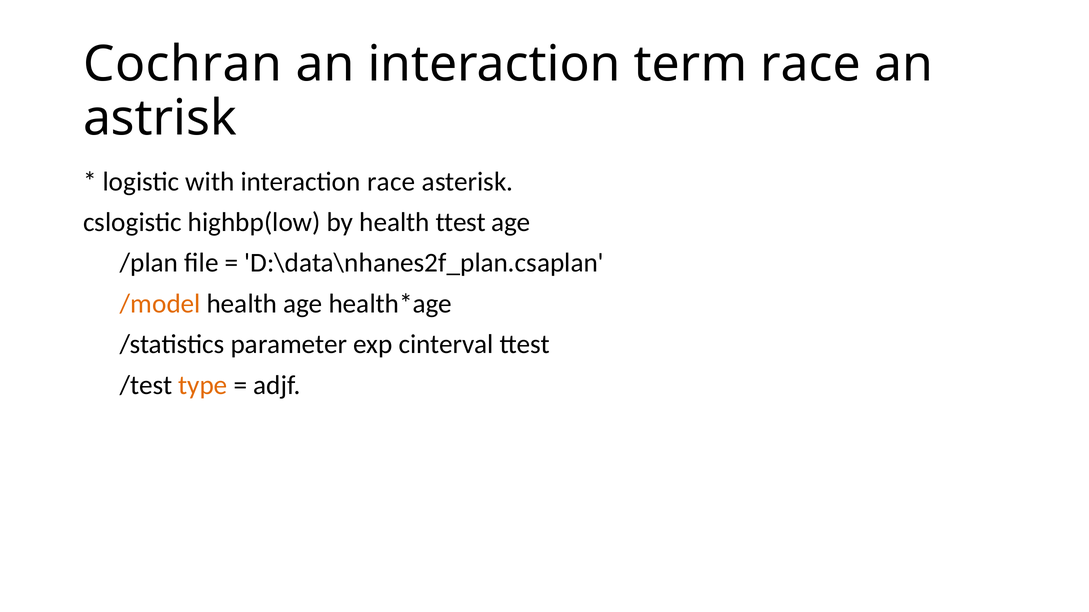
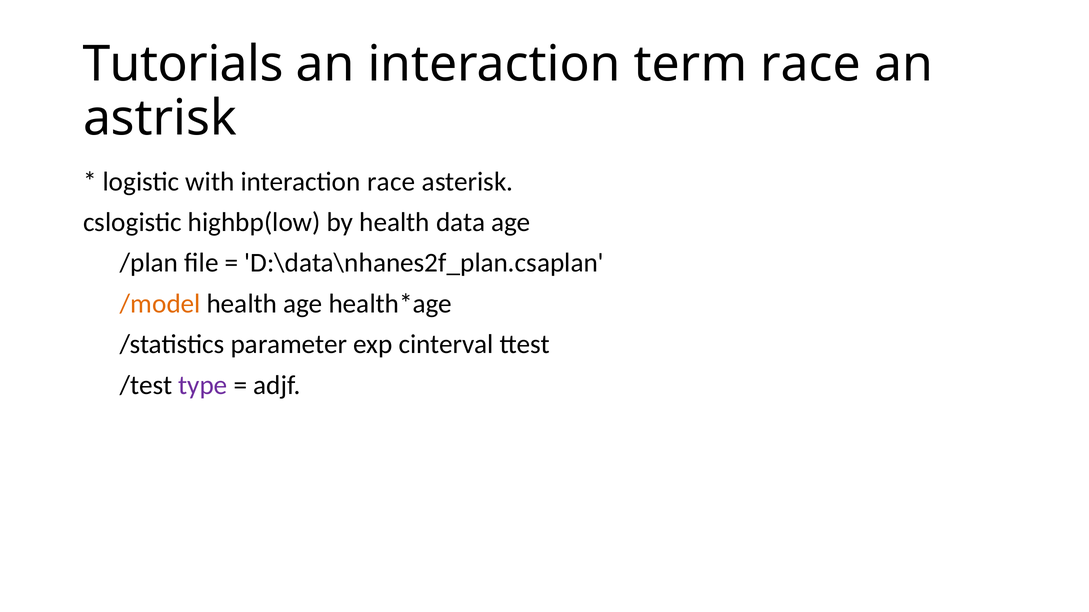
Cochran: Cochran -> Tutorials (183, 65)
health ttest: ttest -> data (461, 222)
type colour: orange -> purple (203, 385)
